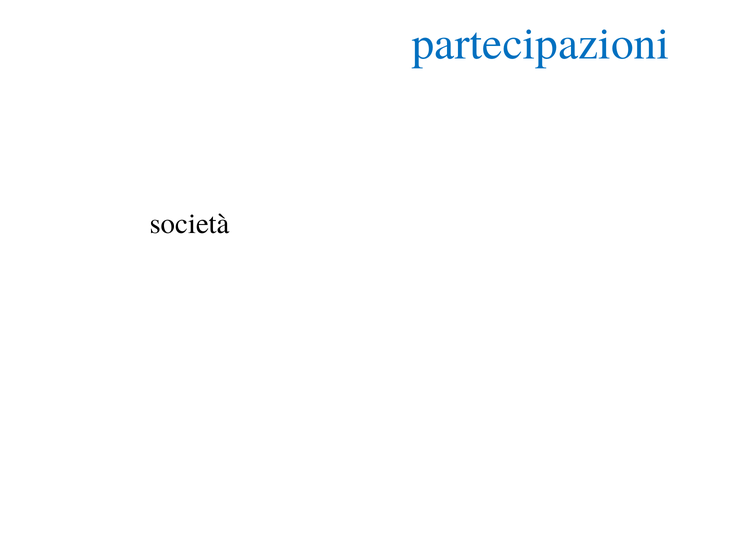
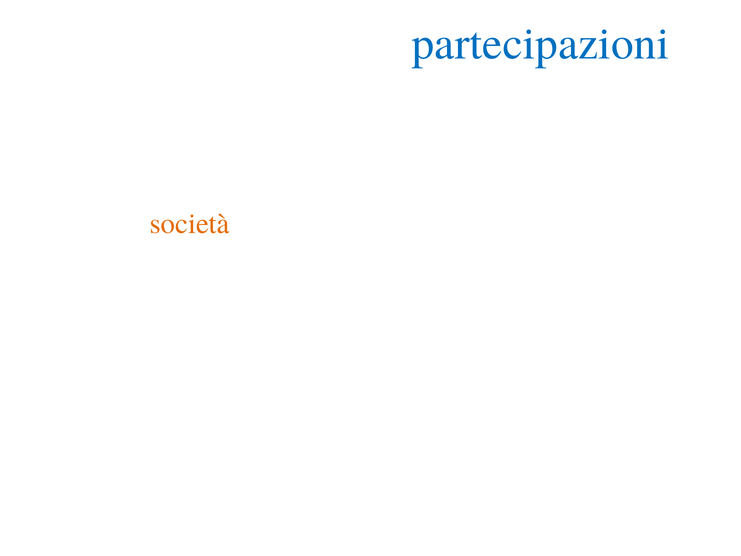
società colour: black -> orange (190, 224)
